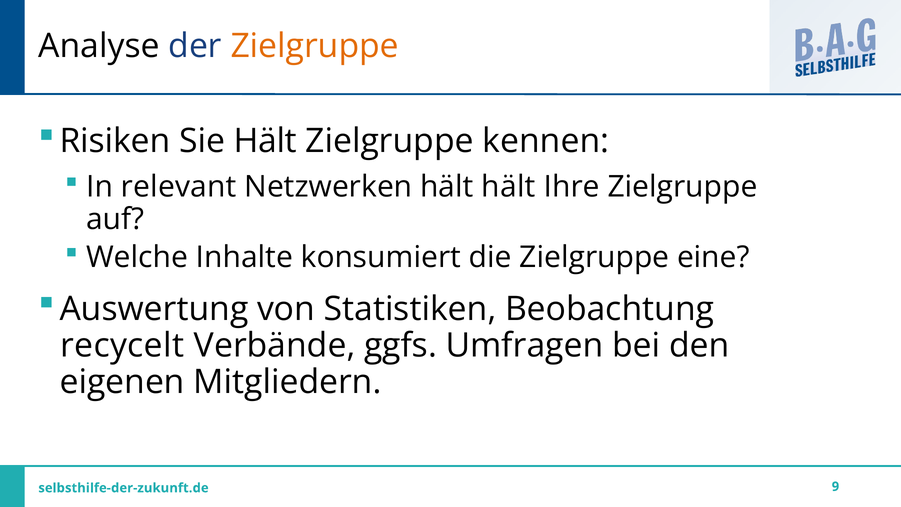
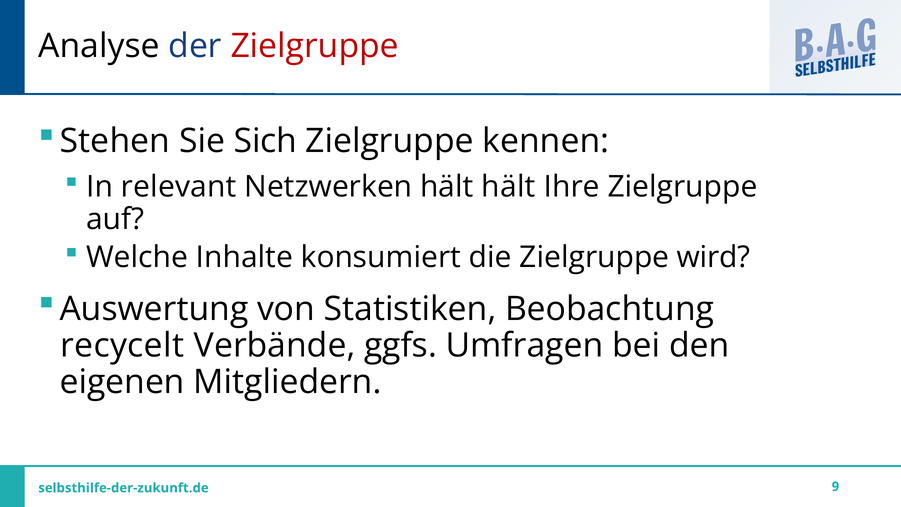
Zielgruppe colour: orange -> red (315, 46)
Risiken: Risiken -> Stehen (115, 141)
Sie Hält: Hält -> Sich (265, 141)
eine: eine -> wird (713, 257)
